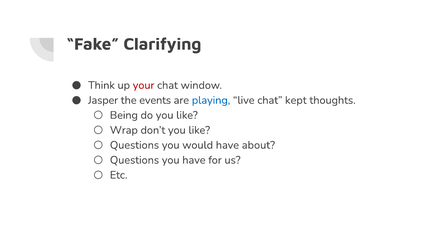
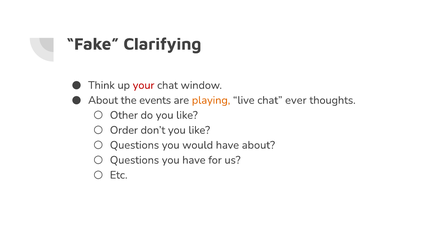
Jasper: Jasper -> About (103, 100)
playing colour: blue -> orange (211, 100)
kept: kept -> ever (296, 100)
Being: Being -> Other (124, 115)
Wrap: Wrap -> Order (124, 130)
